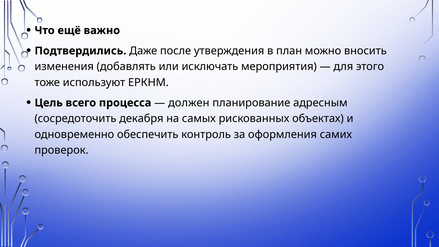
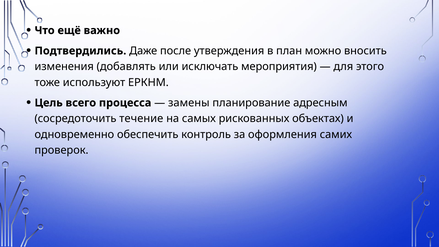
должен: должен -> замены (189, 103)
декабря: декабря -> течение (141, 119)
